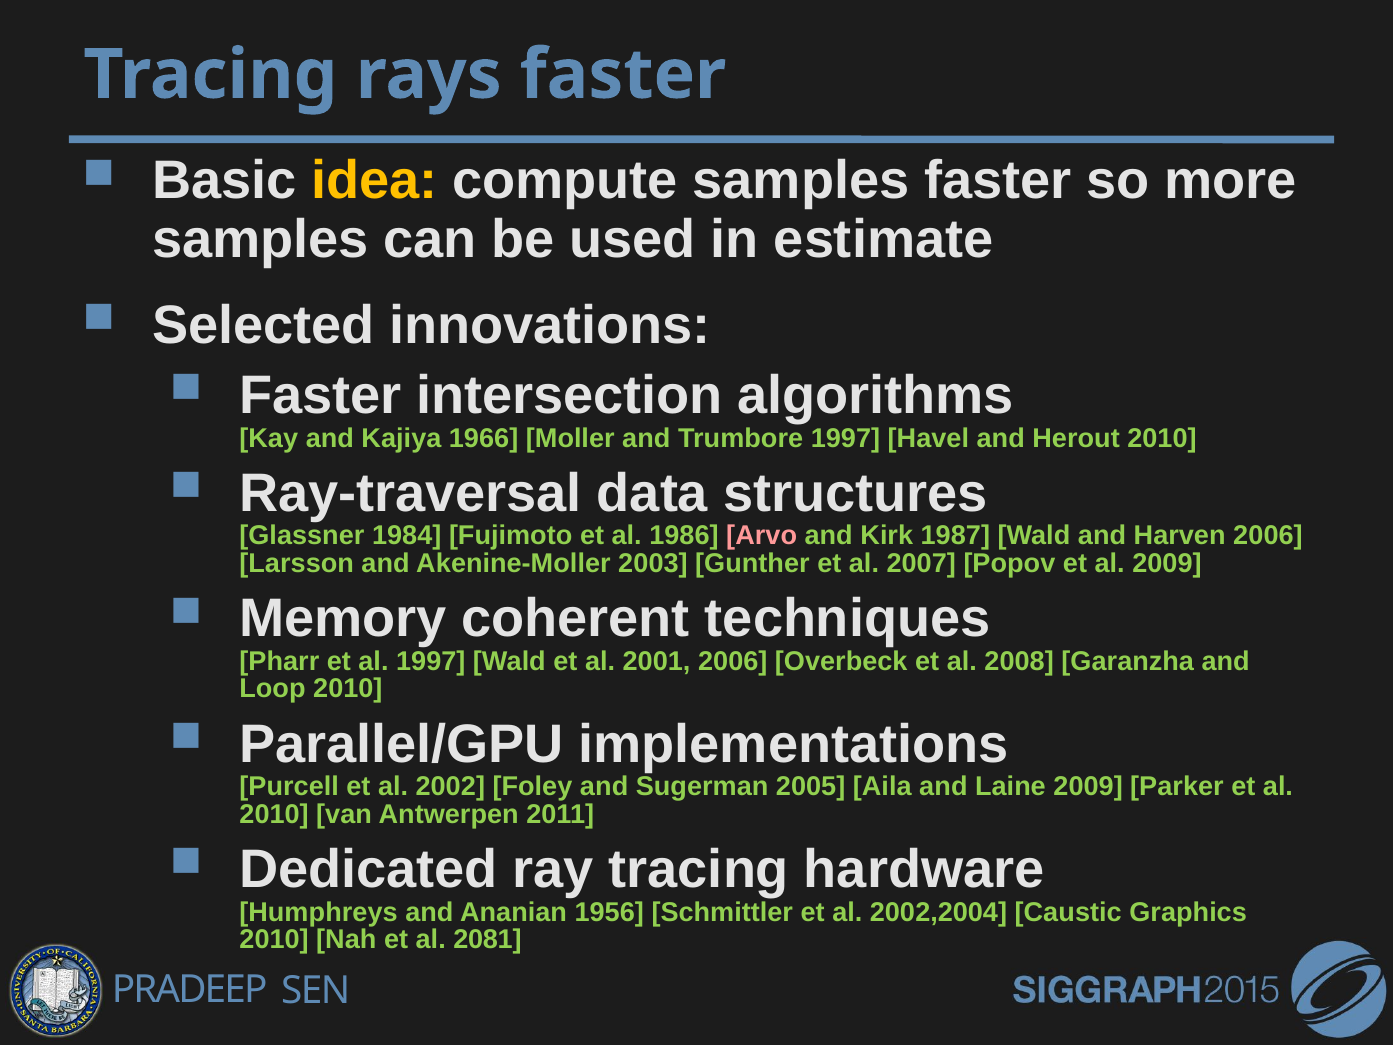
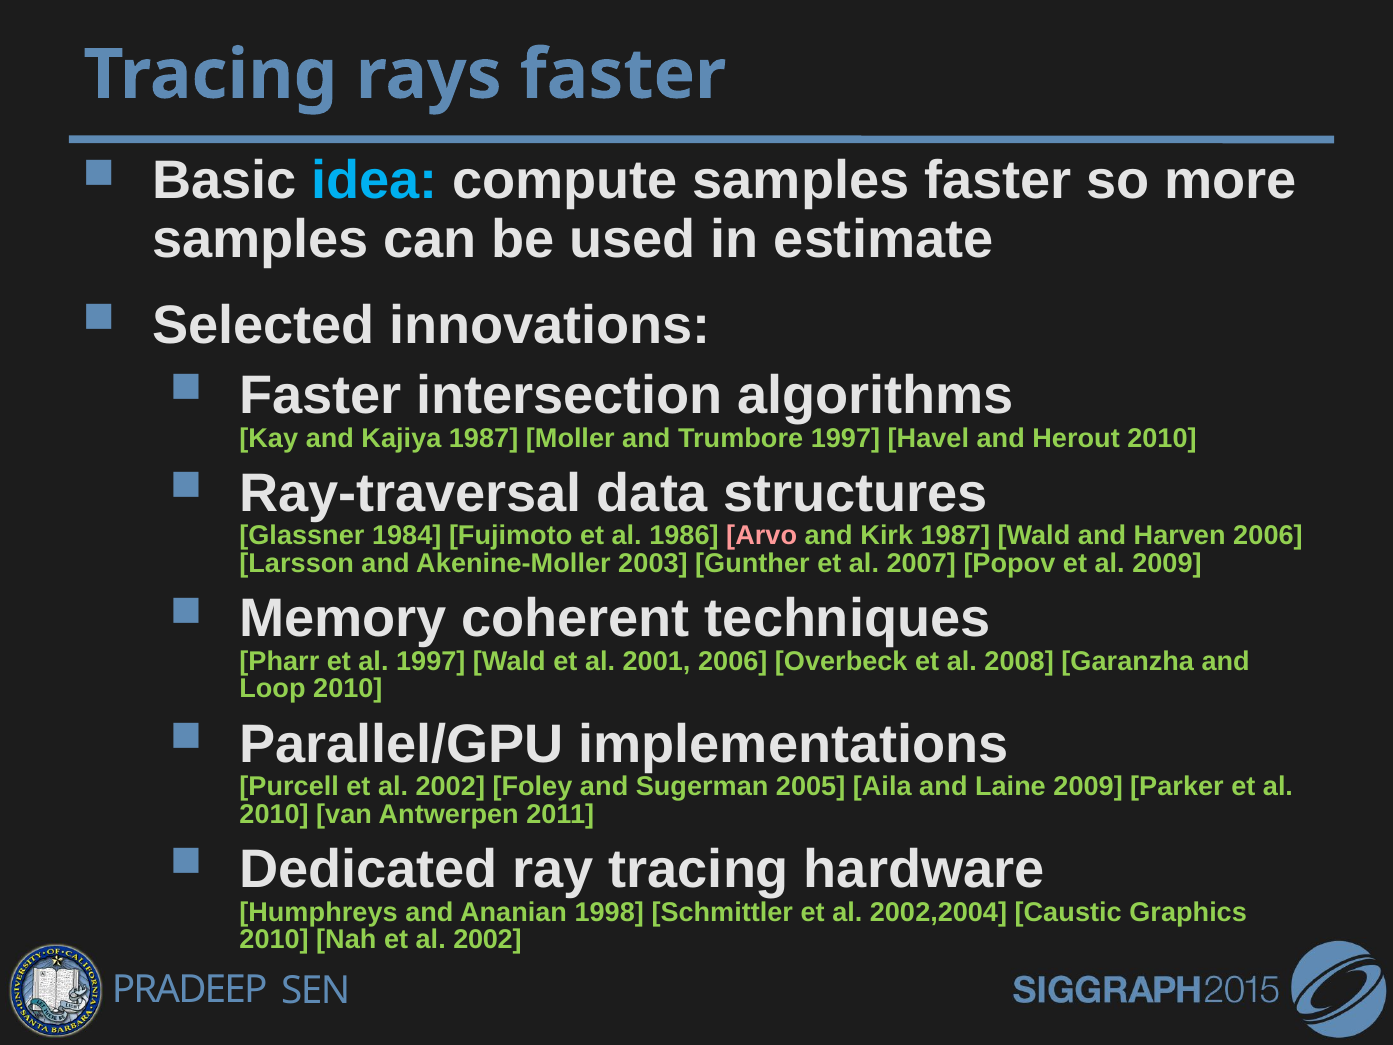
idea colour: yellow -> light blue (375, 181)
Kajiya 1966: 1966 -> 1987 (484, 438)
1956: 1956 -> 1998 (609, 912)
Nah et al 2081: 2081 -> 2002 (487, 940)
